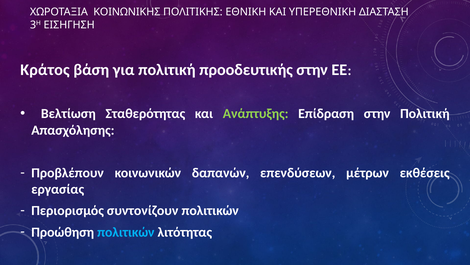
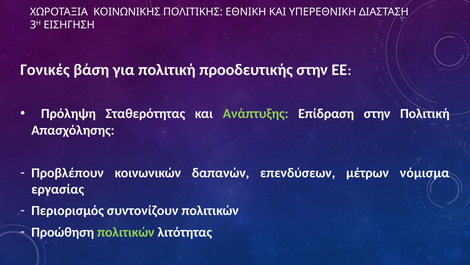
Κράτος: Κράτος -> Γονικές (45, 70)
Βελτίωση: Βελτίωση -> Πρόληψη (68, 113)
εκθέσεις: εκθέσεις -> νόμισμα (425, 173)
πολιτικών colour: light blue -> light green (126, 232)
